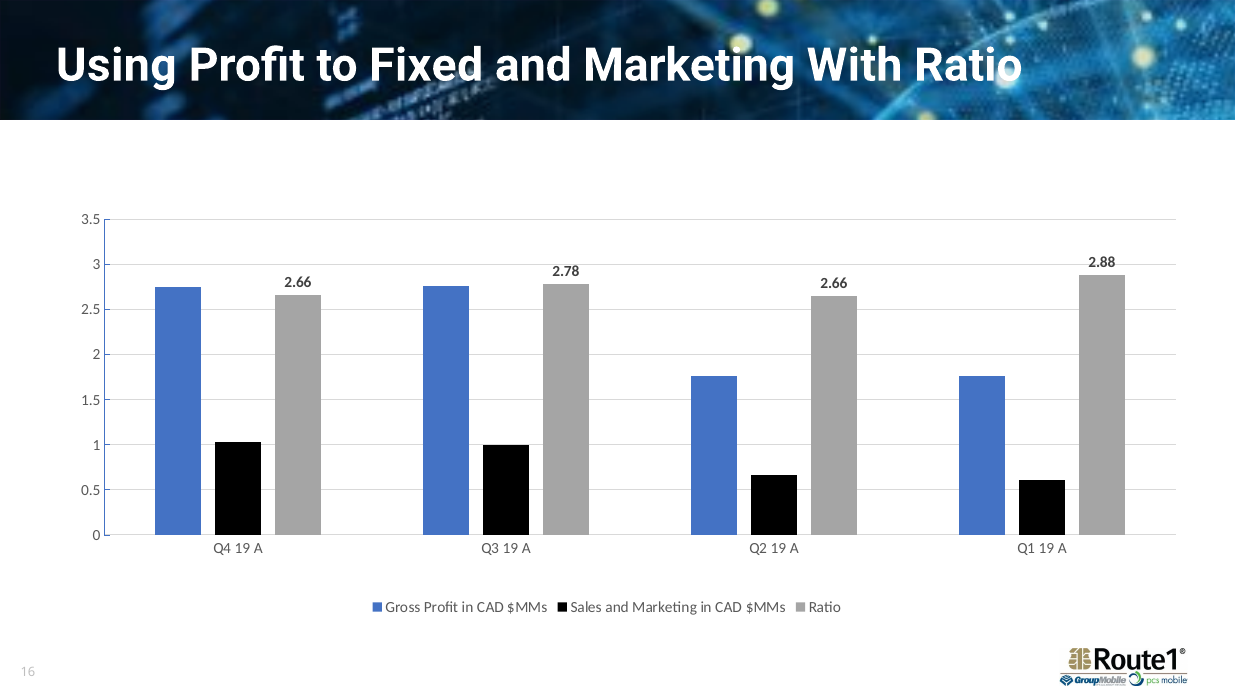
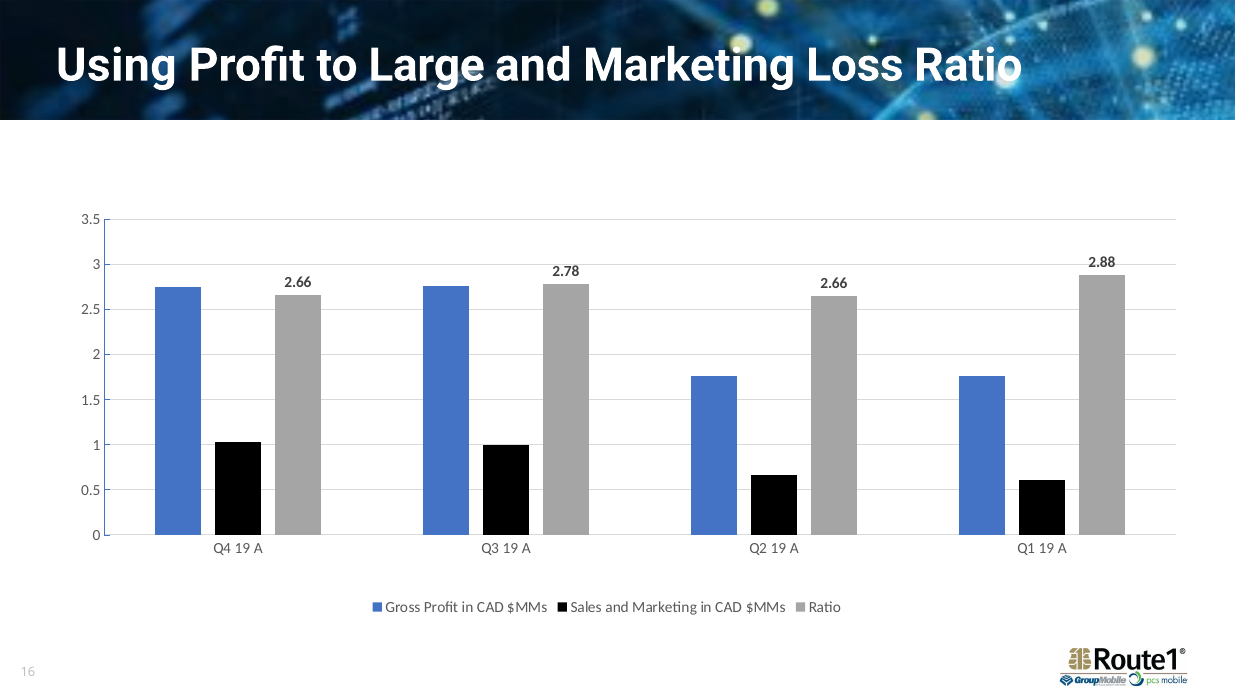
Fixed: Fixed -> Large (427, 65)
With: With -> Loss (855, 65)
